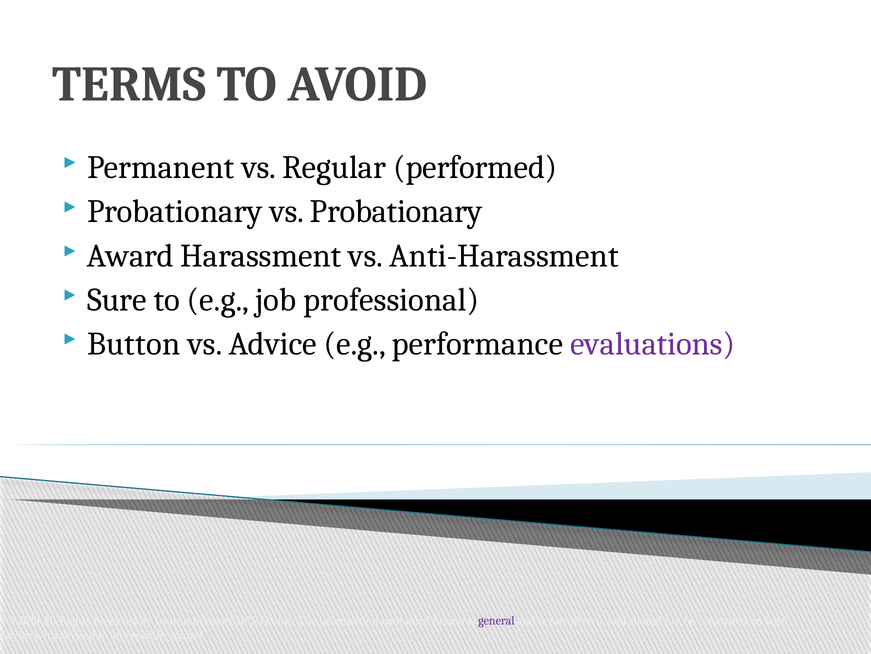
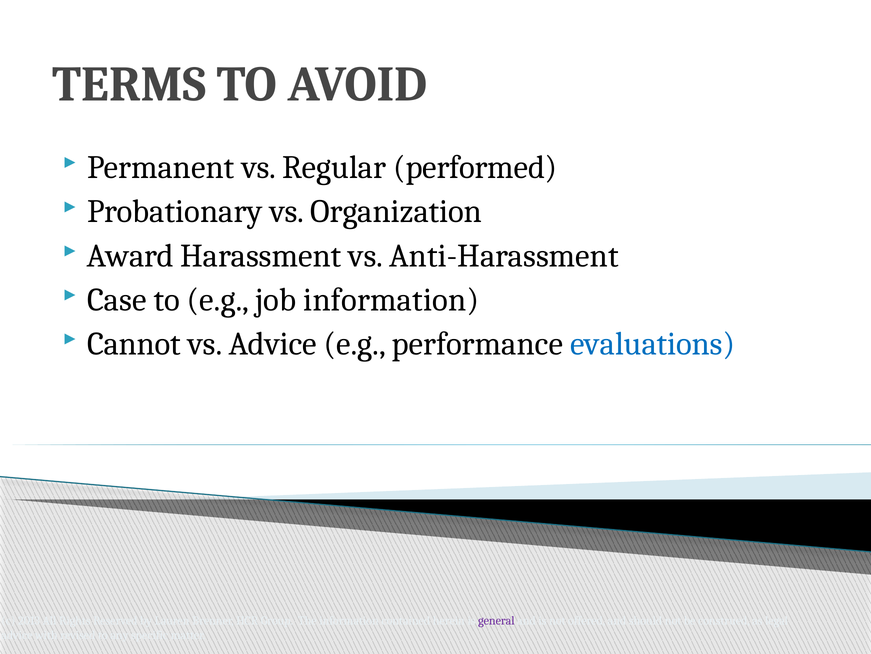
vs Probationary: Probationary -> Organization (396, 211)
Sure: Sure -> Case (117, 300)
job professional: professional -> information (391, 300)
Button: Button -> Cannot (134, 344)
evaluations colour: purple -> blue (653, 344)
